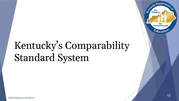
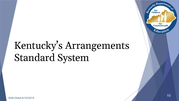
Comparability: Comparability -> Arrangements (97, 45)
